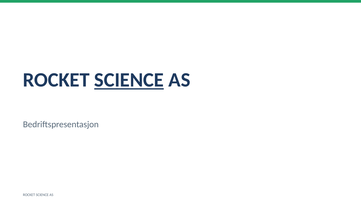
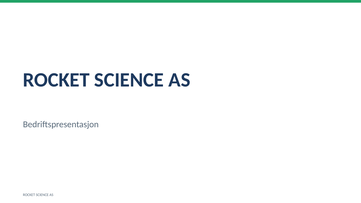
SCIENCE underline: present -> none (129, 80)
